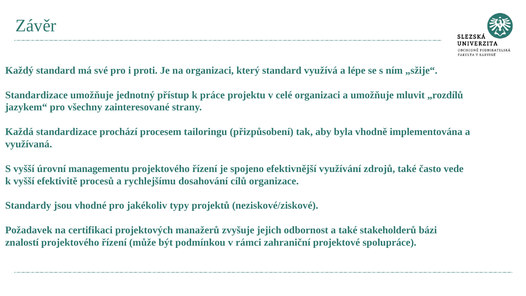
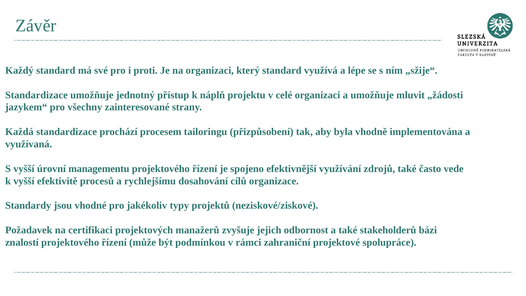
práce: práce -> náplň (212, 95)
„rozdílů: „rozdílů -> „žádosti (445, 95)
